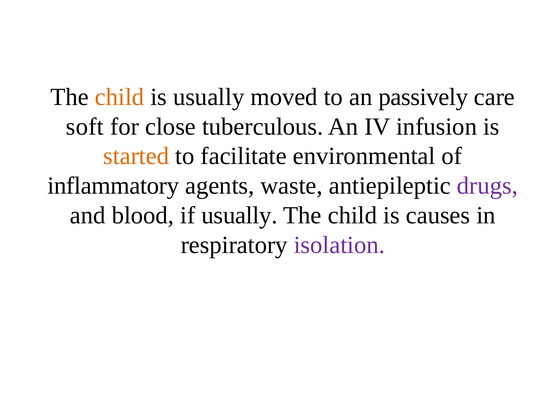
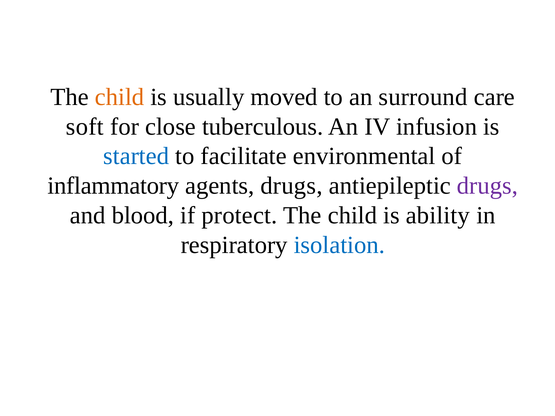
passively: passively -> surround (423, 97)
started colour: orange -> blue (136, 156)
agents waste: waste -> drugs (291, 186)
if usually: usually -> protect (239, 215)
causes: causes -> ability (438, 215)
isolation colour: purple -> blue (339, 245)
